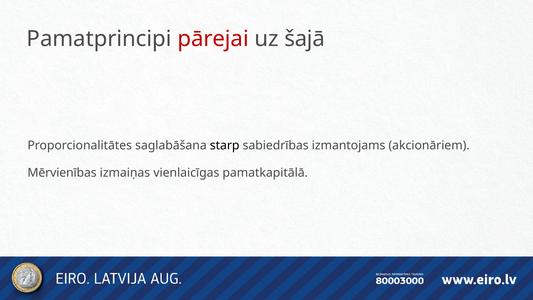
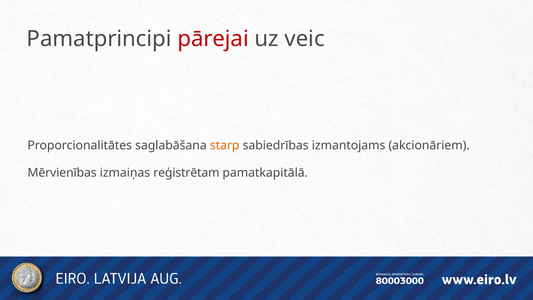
šajā: šajā -> veic (305, 39)
starp colour: black -> orange (225, 145)
vienlaicīgas: vienlaicīgas -> reģistrētam (186, 173)
